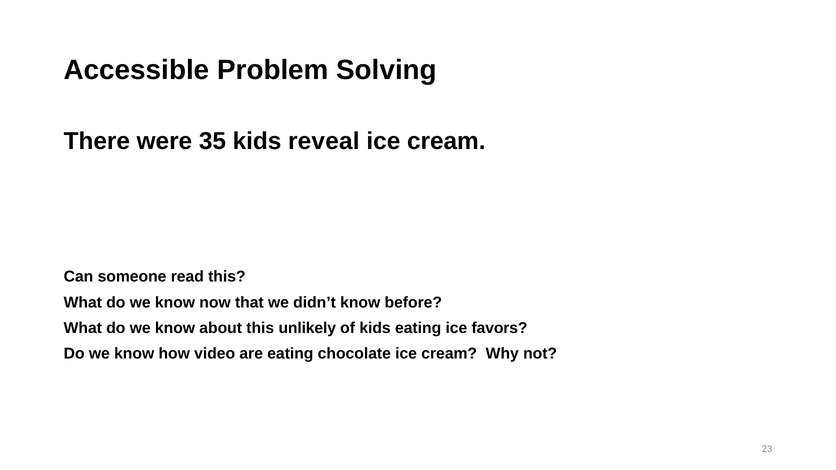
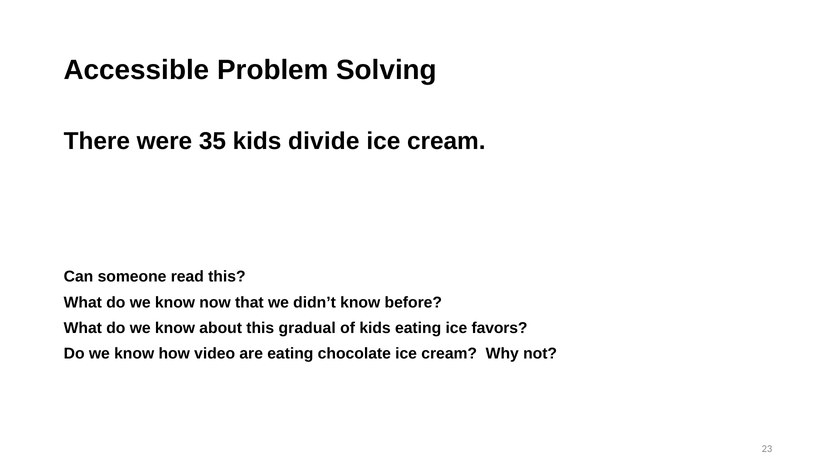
reveal: reveal -> divide (324, 141)
unlikely: unlikely -> gradual (307, 328)
